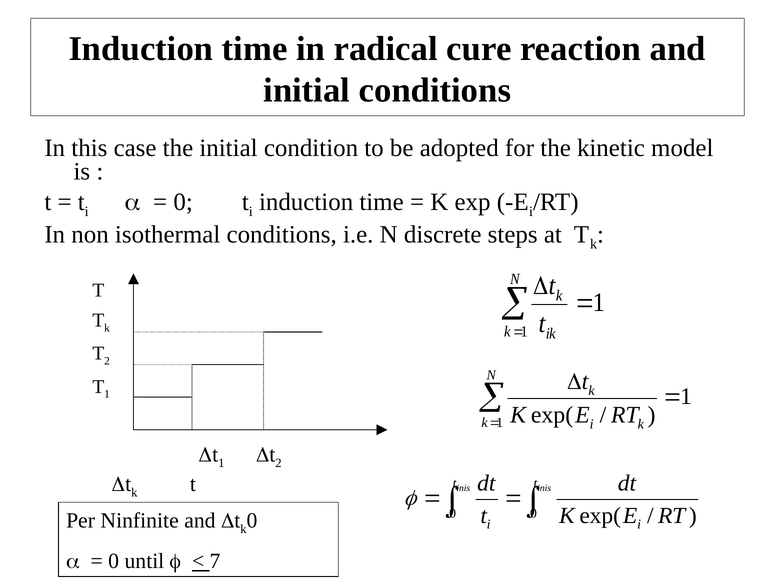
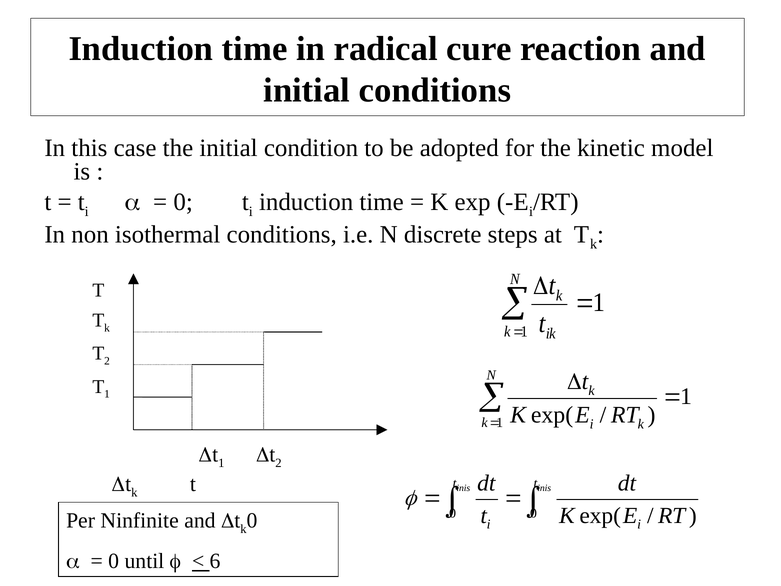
7: 7 -> 6 (215, 561)
